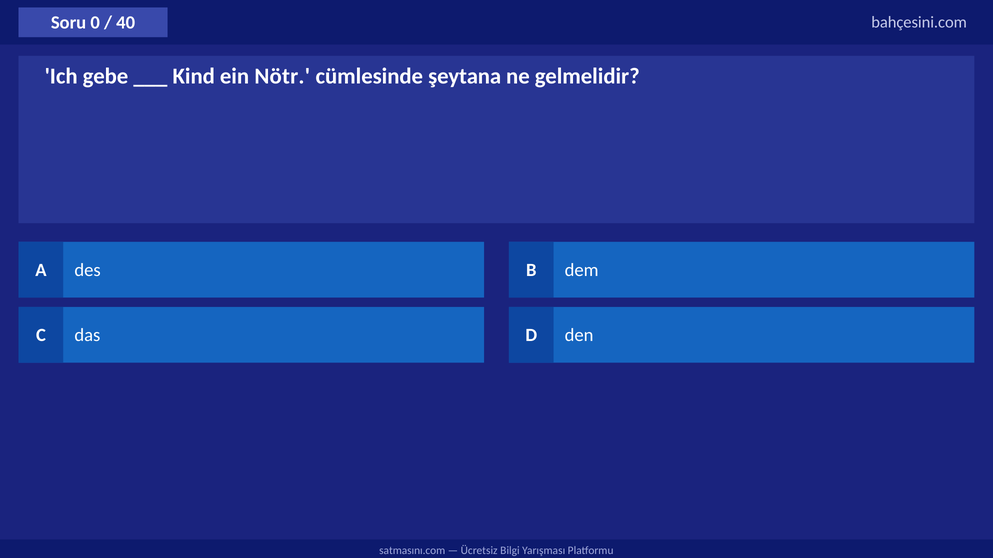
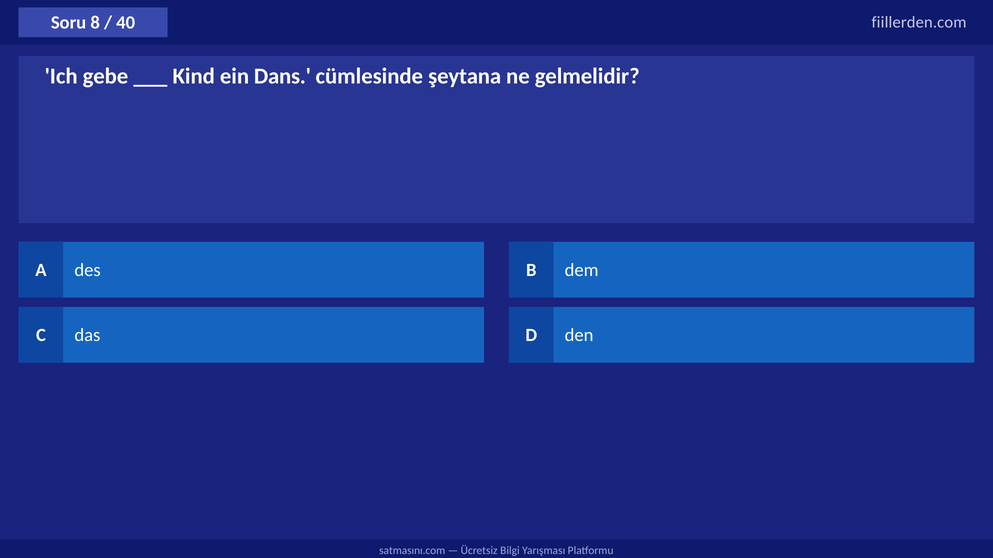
0: 0 -> 8 (95, 23)
bahçesini.com: bahçesini.com -> fiillerden.com (919, 23)
Nötr: Nötr -> Dans (282, 76)
